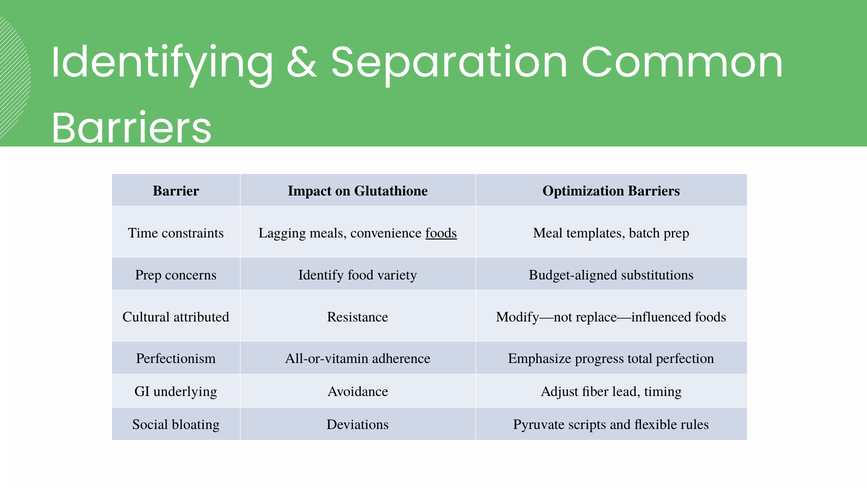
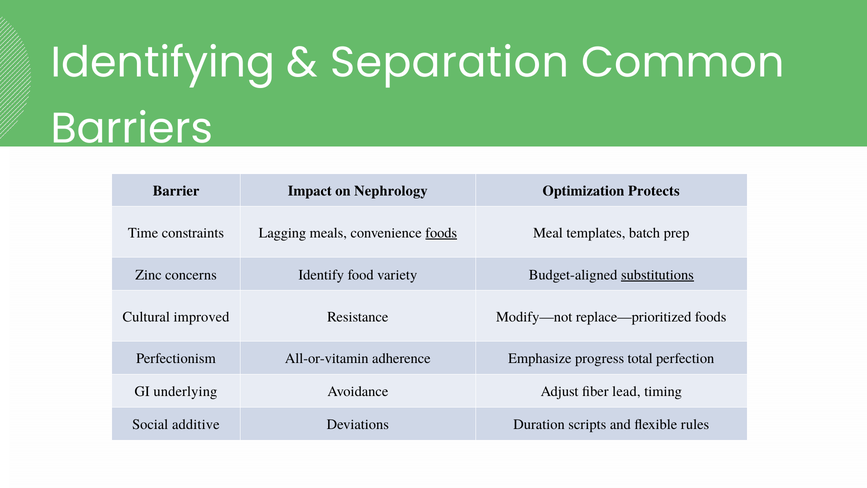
Glutathione: Glutathione -> Nephrology (391, 191)
Optimization Barriers: Barriers -> Protects (654, 191)
Prep: Prep -> Zinc (148, 275)
substitutions underline: none -> present (657, 275)
attributed: attributed -> improved (201, 317)
replace—influenced: replace—influenced -> replace—prioritized (634, 317)
bloating: bloating -> additive (196, 424)
Pyruvate: Pyruvate -> Duration (539, 424)
